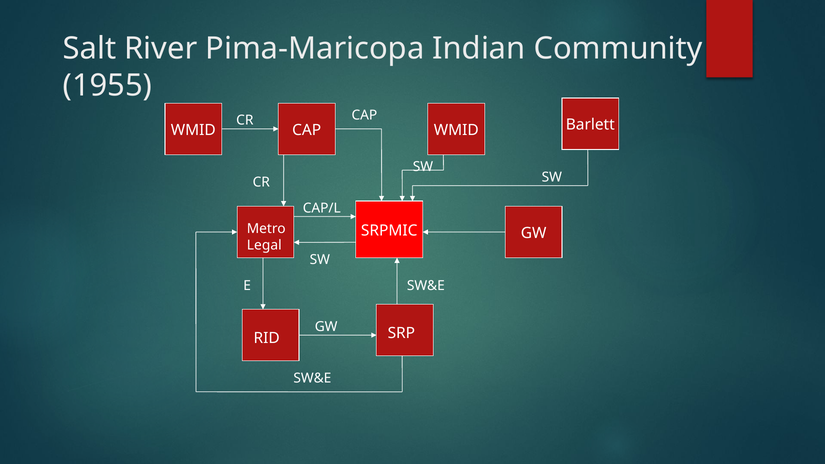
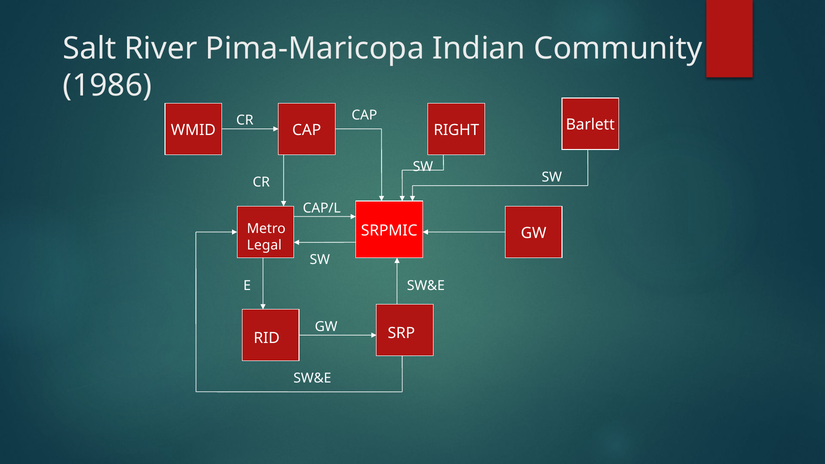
1955: 1955 -> 1986 (107, 86)
WMID: WMID -> RIGHT (456, 130)
